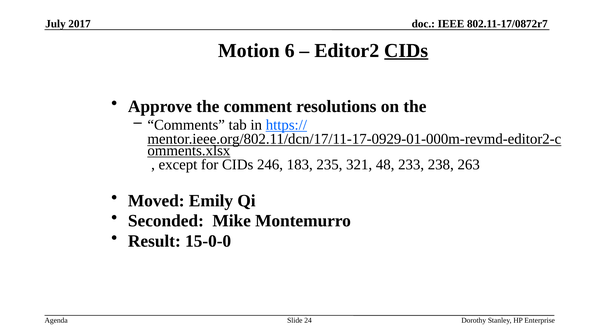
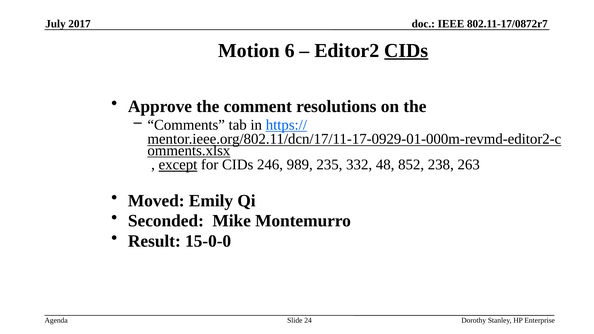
except underline: none -> present (178, 165)
183: 183 -> 989 (300, 165)
321: 321 -> 332 (359, 165)
233: 233 -> 852 (411, 165)
